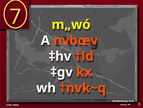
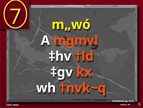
nvbœv: nvbœv -> mgmvi (76, 40)
